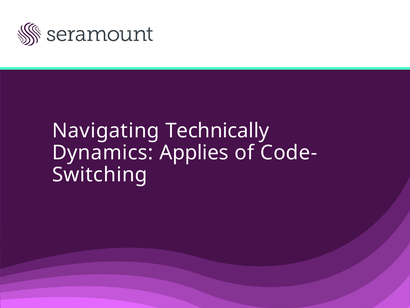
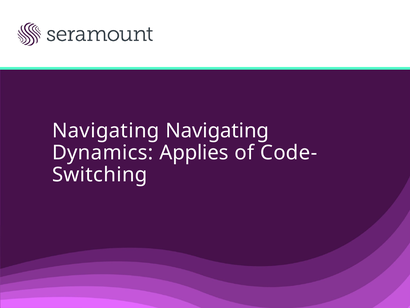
Navigating Technically: Technically -> Navigating (217, 130)
